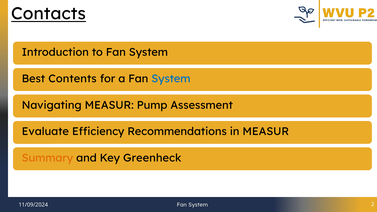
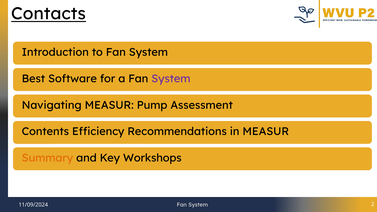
Contents: Contents -> Software (73, 79)
System colour: blue -> purple (171, 79)
Evaluate: Evaluate -> Contents (45, 132)
Greenheck: Greenheck -> Workshops (152, 158)
